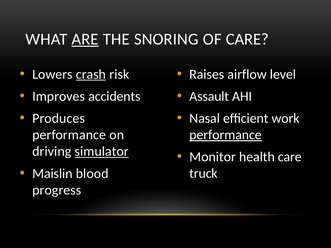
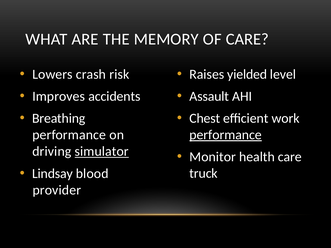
ARE underline: present -> none (85, 39)
SNORING: SNORING -> MEMORY (166, 39)
airflow: airflow -> yielded (247, 74)
crash underline: present -> none (91, 74)
Produces: Produces -> Breathing (59, 118)
Nasal: Nasal -> Chest (205, 118)
Maislin: Maislin -> Lindsay (52, 174)
progress: progress -> provider (57, 190)
